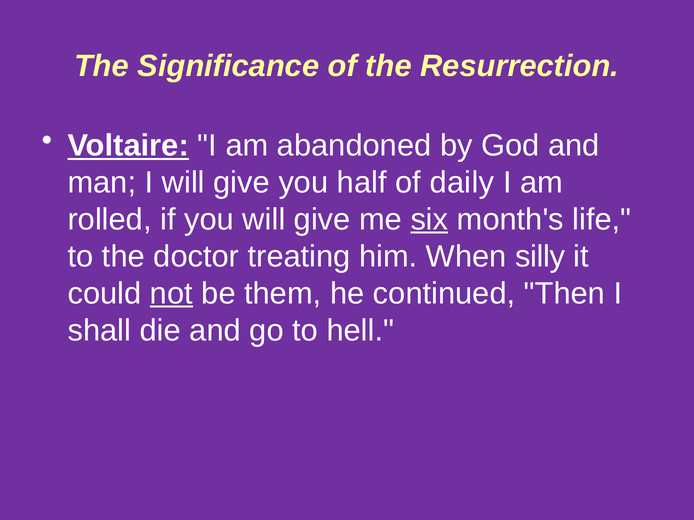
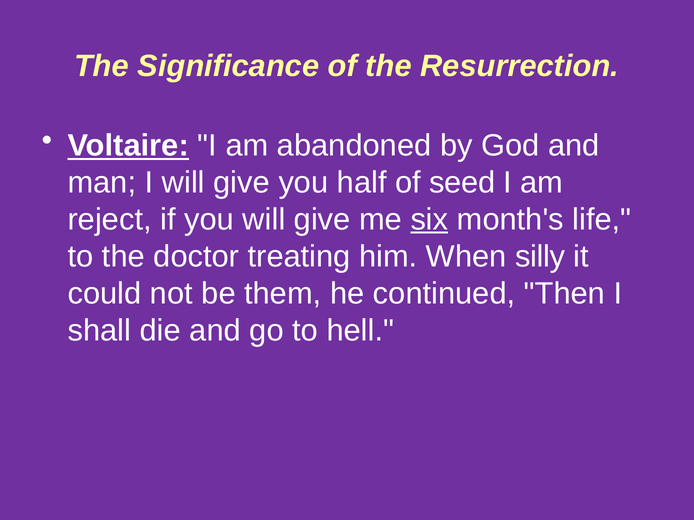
daily: daily -> seed (462, 183)
rolled: rolled -> reject (110, 220)
not underline: present -> none (171, 294)
